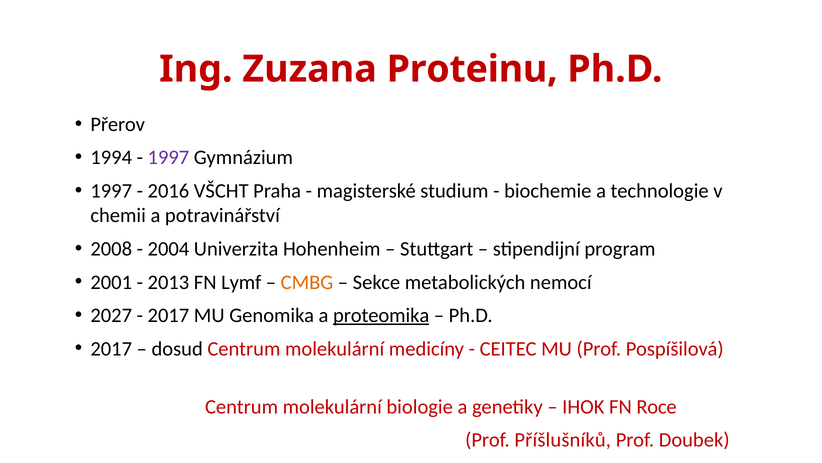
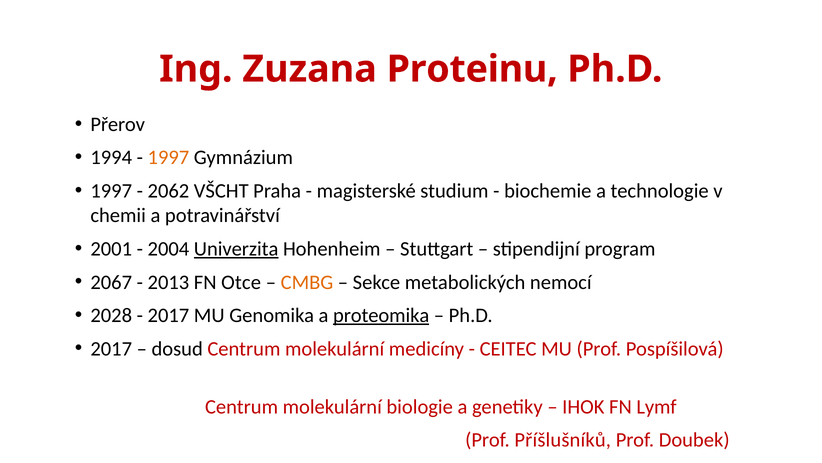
1997 colour: purple -> orange (168, 157)
2016: 2016 -> 2062 (168, 191)
2008: 2008 -> 2001 (111, 249)
Univerzita underline: none -> present (236, 249)
2001: 2001 -> 2067 (111, 282)
Lymf: Lymf -> Otce (241, 282)
2027: 2027 -> 2028 (111, 315)
Roce: Roce -> Lymf (657, 406)
